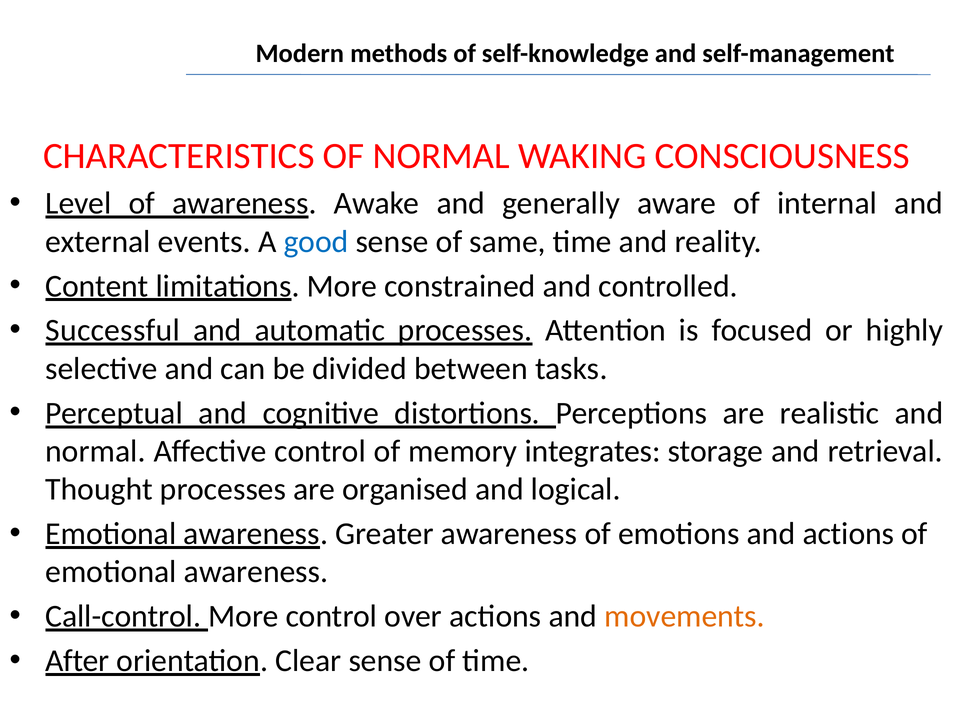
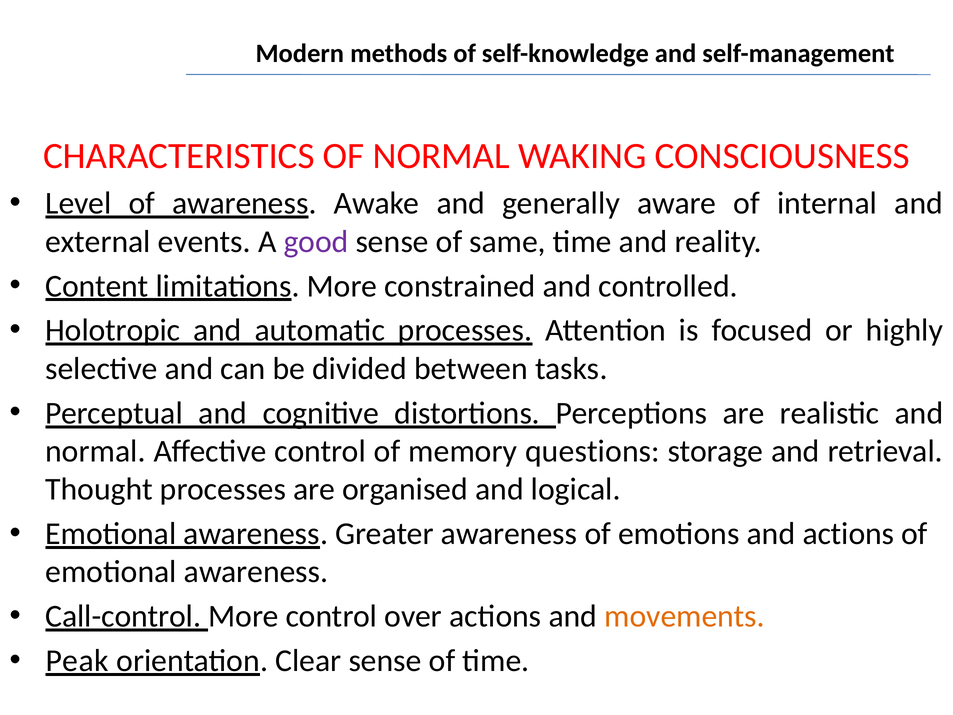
good colour: blue -> purple (316, 241)
Successful: Successful -> Holotropic (113, 330)
integrates: integrates -> questions (592, 451)
After: After -> Peak (77, 661)
